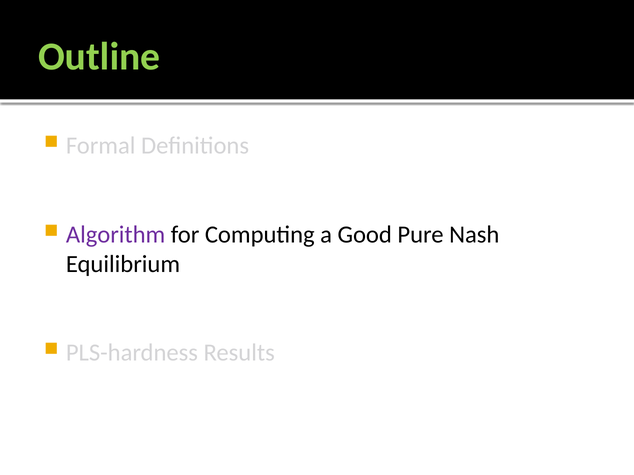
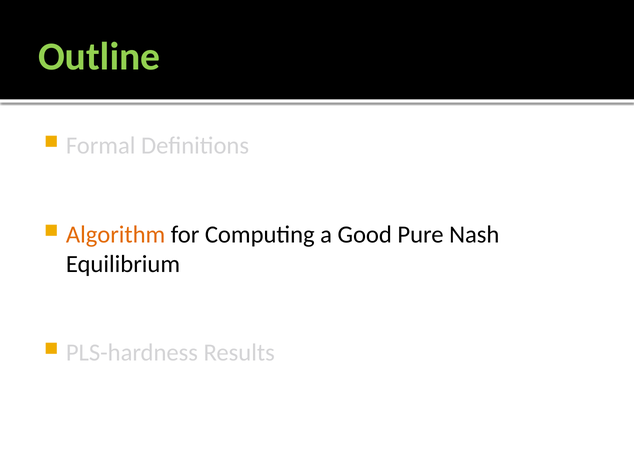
Algorithm colour: purple -> orange (116, 235)
